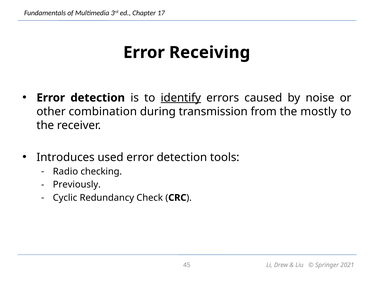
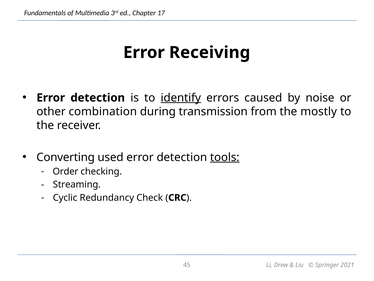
Introduces: Introduces -> Converting (66, 157)
tools underline: none -> present (225, 157)
Radio: Radio -> Order (66, 171)
Previously: Previously -> Streaming (77, 184)
